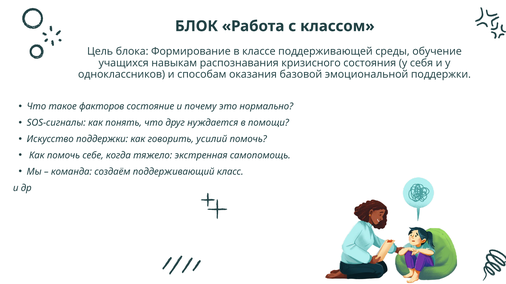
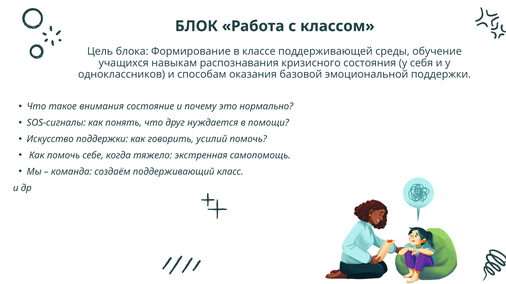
факторов: факторов -> внимания (102, 107)
